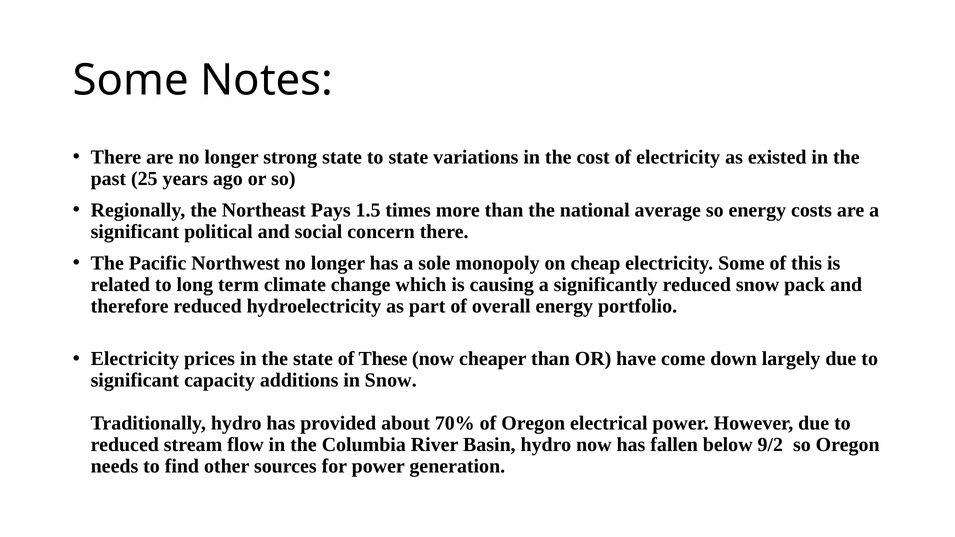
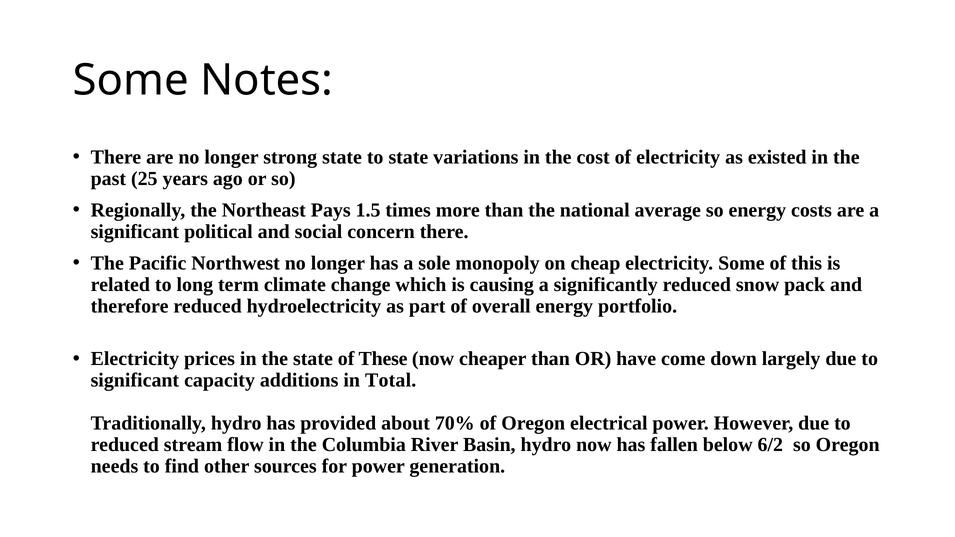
in Snow: Snow -> Total (391, 380)
9/2: 9/2 -> 6/2 (770, 445)
